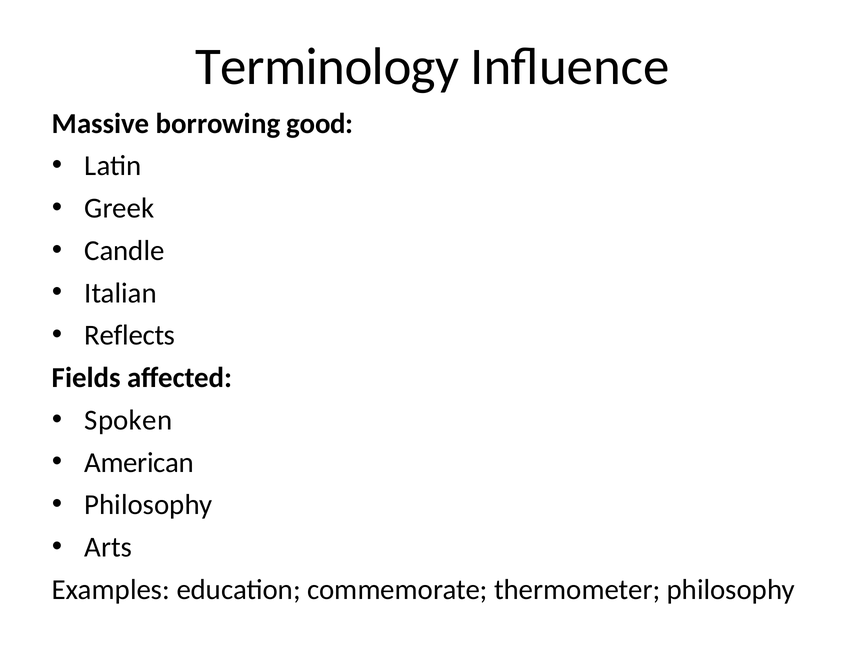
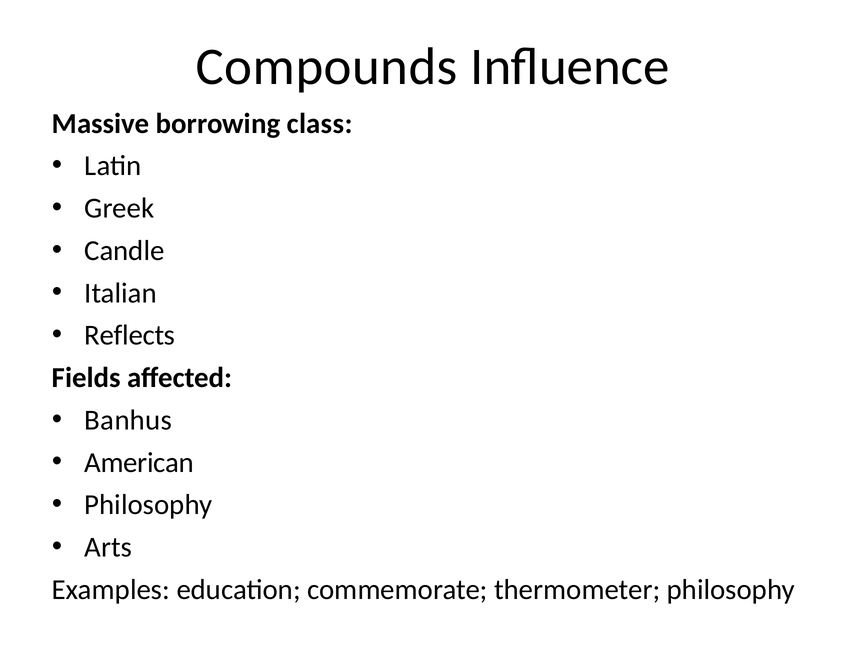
Terminology: Terminology -> Compounds (327, 67)
good: good -> class (320, 123)
Spoken: Spoken -> Banhus (128, 420)
